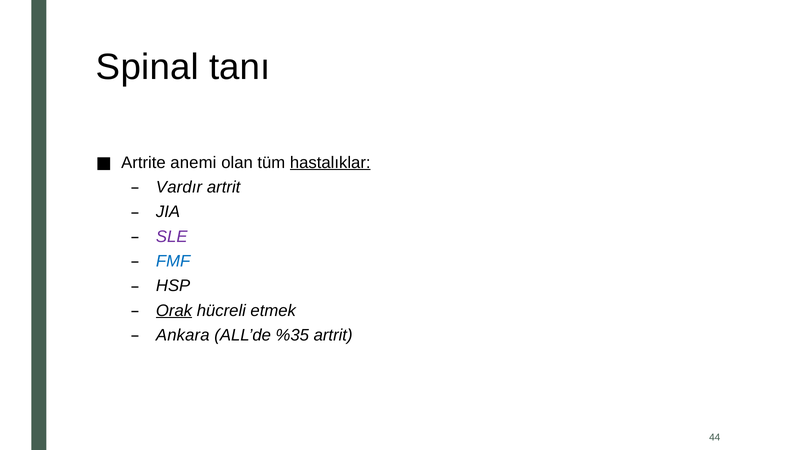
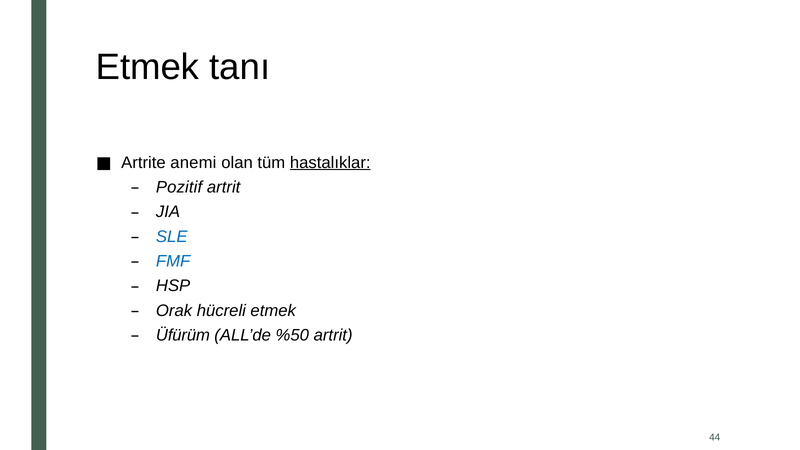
Spinal: Spinal -> Etmek (148, 67)
Vardır: Vardır -> Pozitif (179, 187)
SLE colour: purple -> blue (172, 237)
Orak underline: present -> none (174, 311)
Ankara: Ankara -> Üfürüm (183, 335)
%35: %35 -> %50 (292, 335)
